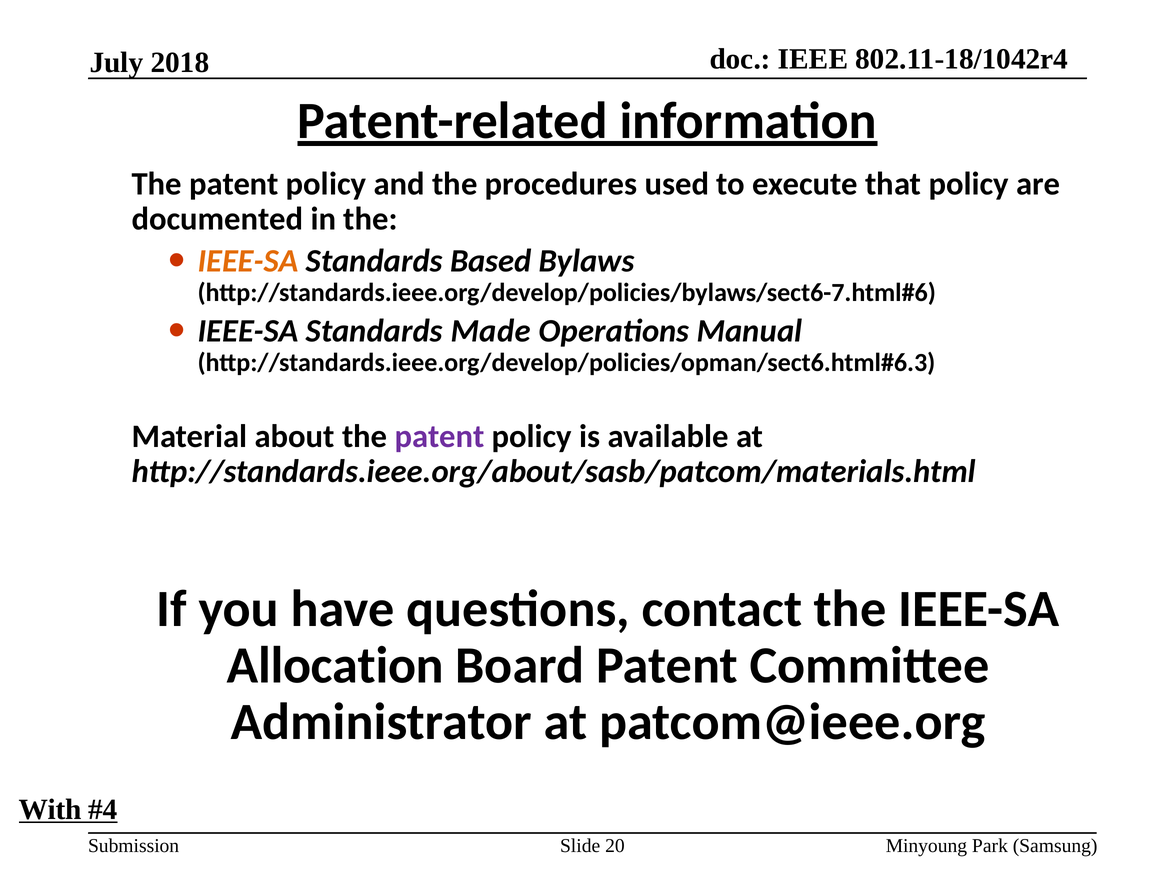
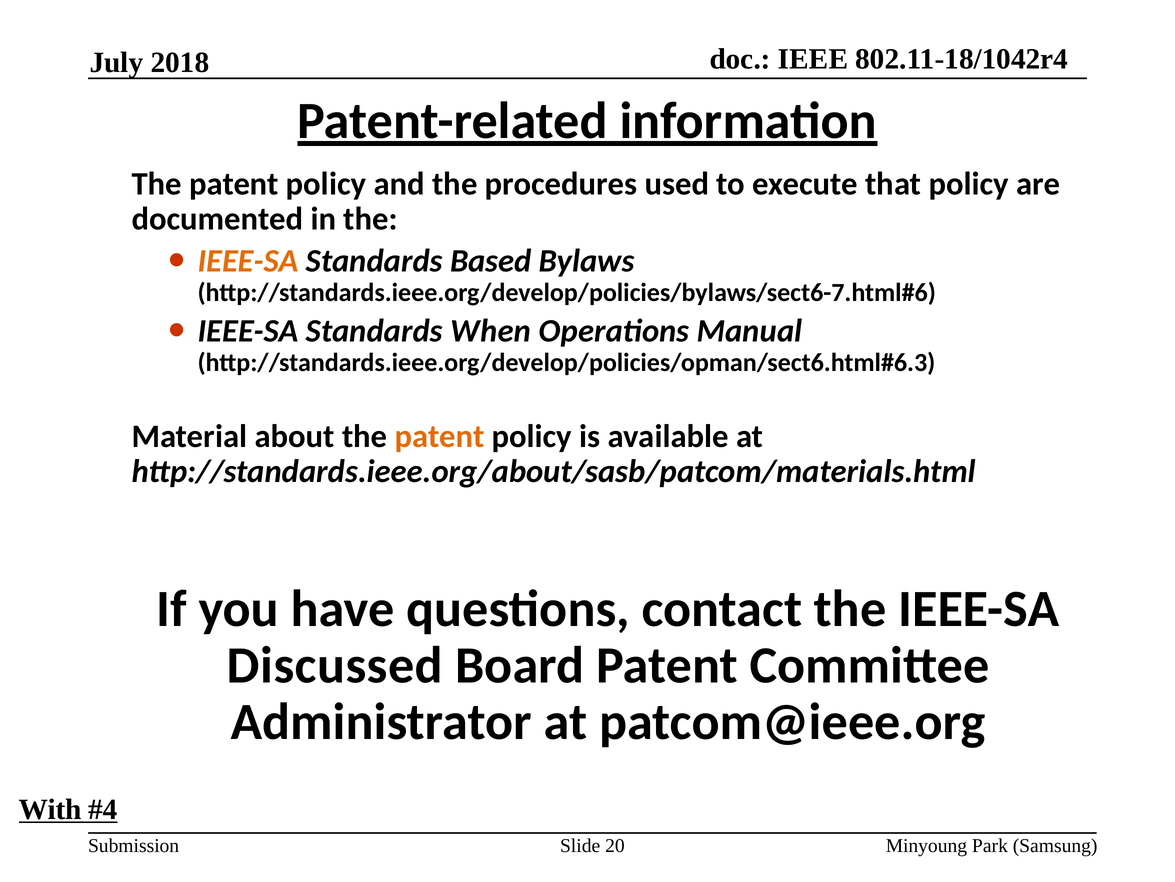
Made: Made -> When (491, 331)
patent colour: purple -> orange (440, 436)
Allocation: Allocation -> Discussed (335, 665)
